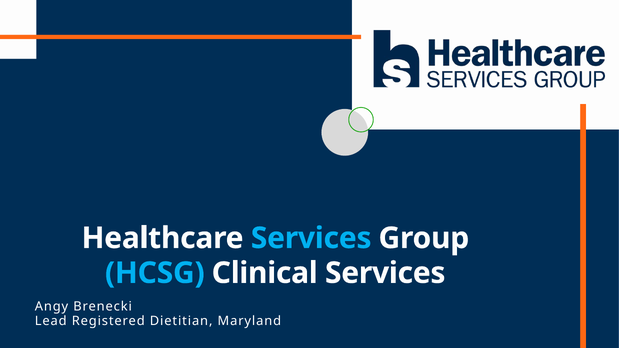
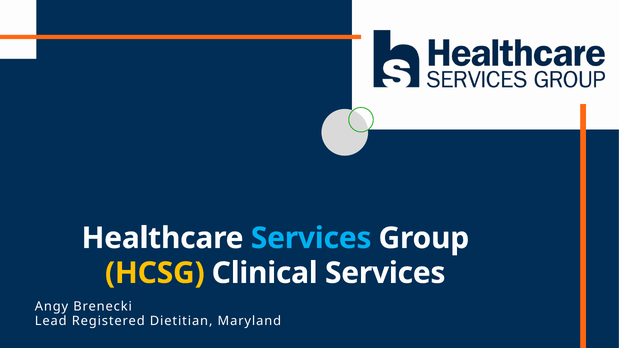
HCSG colour: light blue -> yellow (155, 273)
